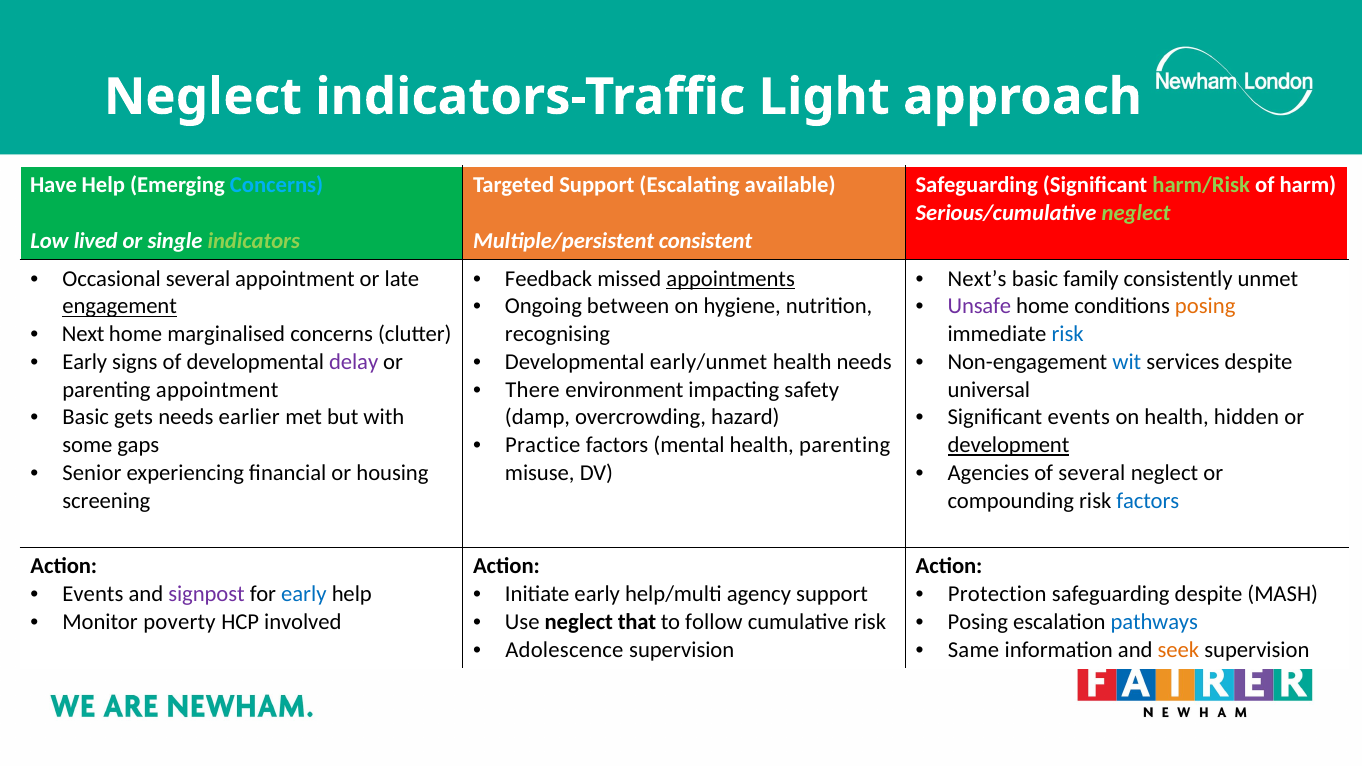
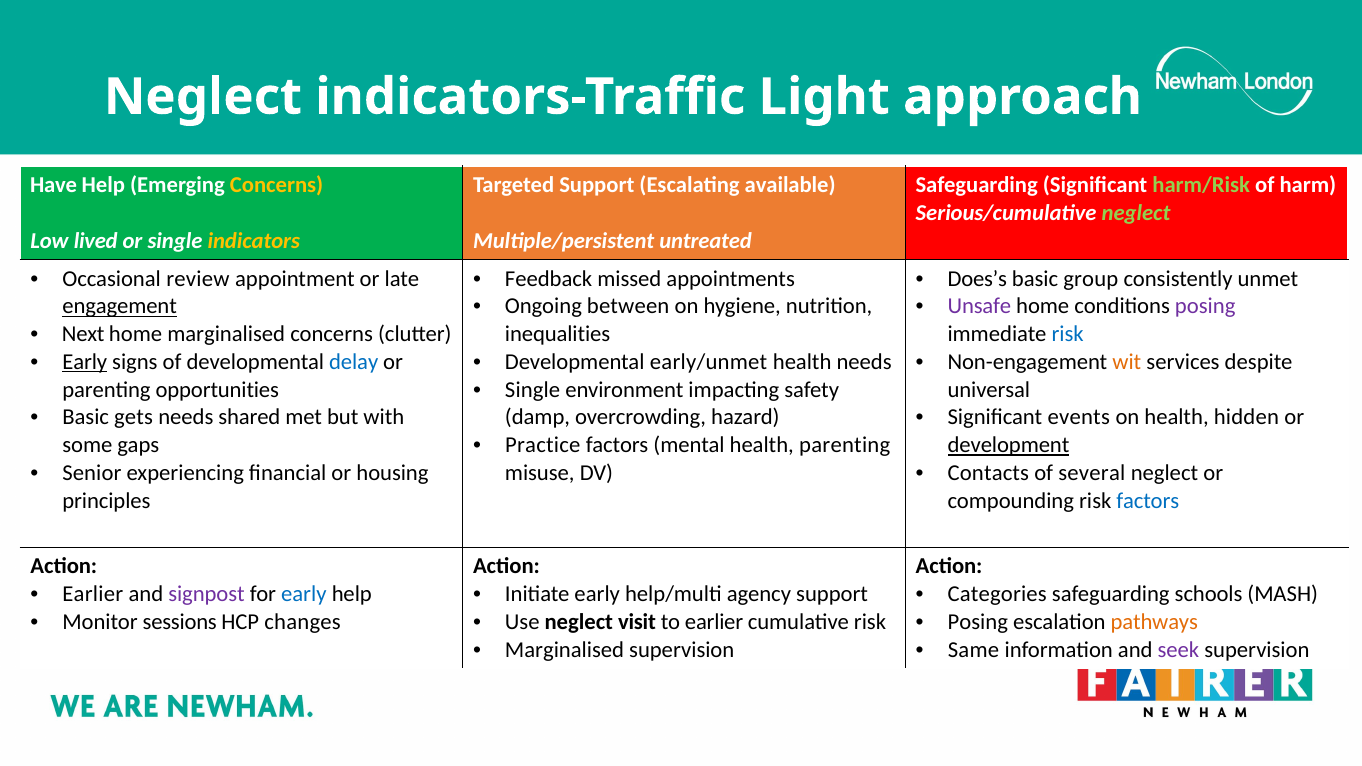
Concerns colour: light blue -> yellow (277, 185)
indicators colour: light green -> yellow (254, 241)
consistent: consistent -> untreated (706, 241)
Occasional several: several -> review (198, 279)
appointments underline: present -> none (731, 279)
Next’s: Next’s -> Does’s (977, 279)
family: family -> group (1091, 279)
posing colour: orange -> purple (1205, 307)
recognising: recognising -> inequalities (558, 334)
Early underline: none -> present (85, 362)
delay colour: purple -> blue (354, 362)
wit colour: blue -> orange (1127, 362)
There: There -> Single (533, 390)
parenting appointment: appointment -> opportunities (217, 390)
earlier: earlier -> shared (249, 418)
Agencies: Agencies -> Contacts (988, 473)
screening: screening -> principles (106, 501)
Events: Events -> Earlier (93, 594)
Protection: Protection -> Categories (997, 594)
safeguarding despite: despite -> schools (1209, 594)
poverty: poverty -> sessions (180, 622)
involved: involved -> changes (303, 622)
that: that -> visit (637, 622)
to follow: follow -> earlier (714, 622)
pathways colour: blue -> orange (1154, 622)
Adolescence: Adolescence -> Marginalised (565, 650)
seek colour: orange -> purple (1178, 650)
